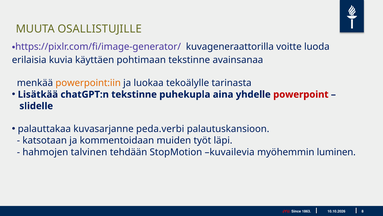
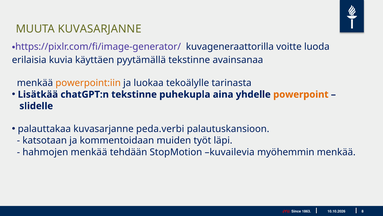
MUUTA OSALLISTUJILLE: OSALLISTUJILLE -> KUVASARJANNE (100, 29)
pohtimaan: pohtimaan -> pyytämällä (141, 60)
powerpoint colour: red -> orange (301, 94)
hahmojen talvinen: talvinen -> menkää (89, 152)
myöhemmin luminen: luminen -> menkää (336, 152)
